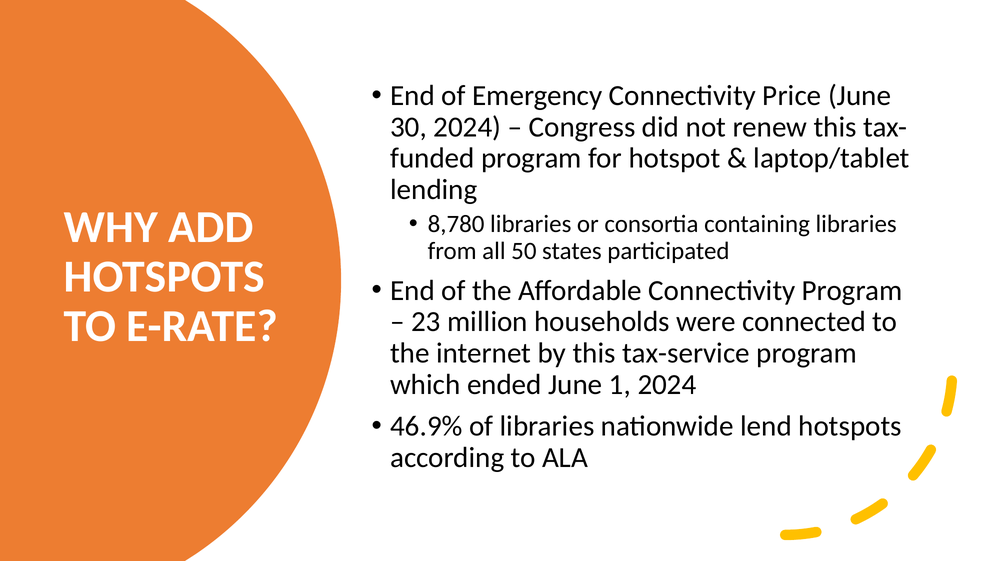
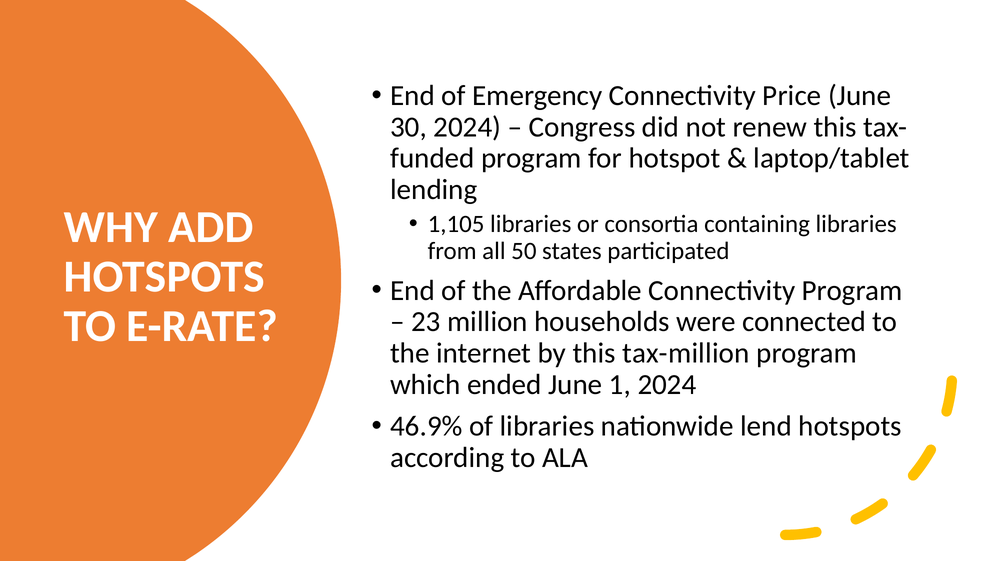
8,780: 8,780 -> 1,105 (456, 224)
tax-service: tax-service -> tax-million (686, 353)
